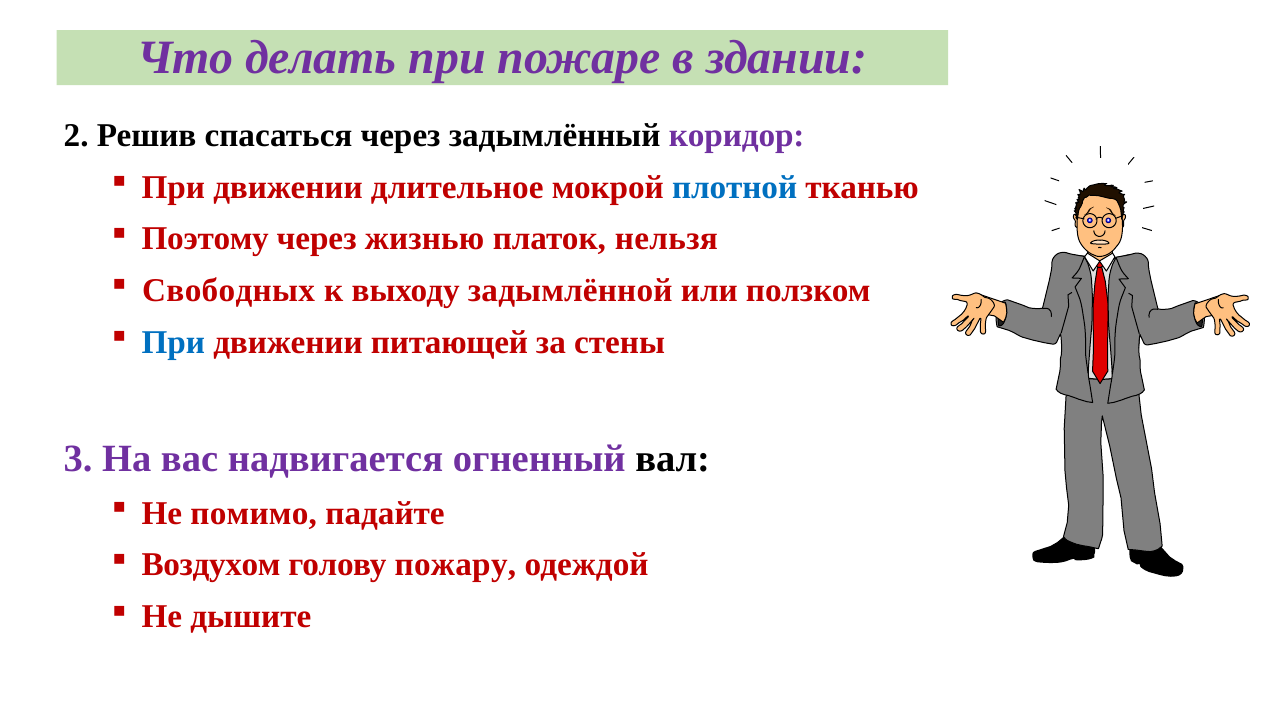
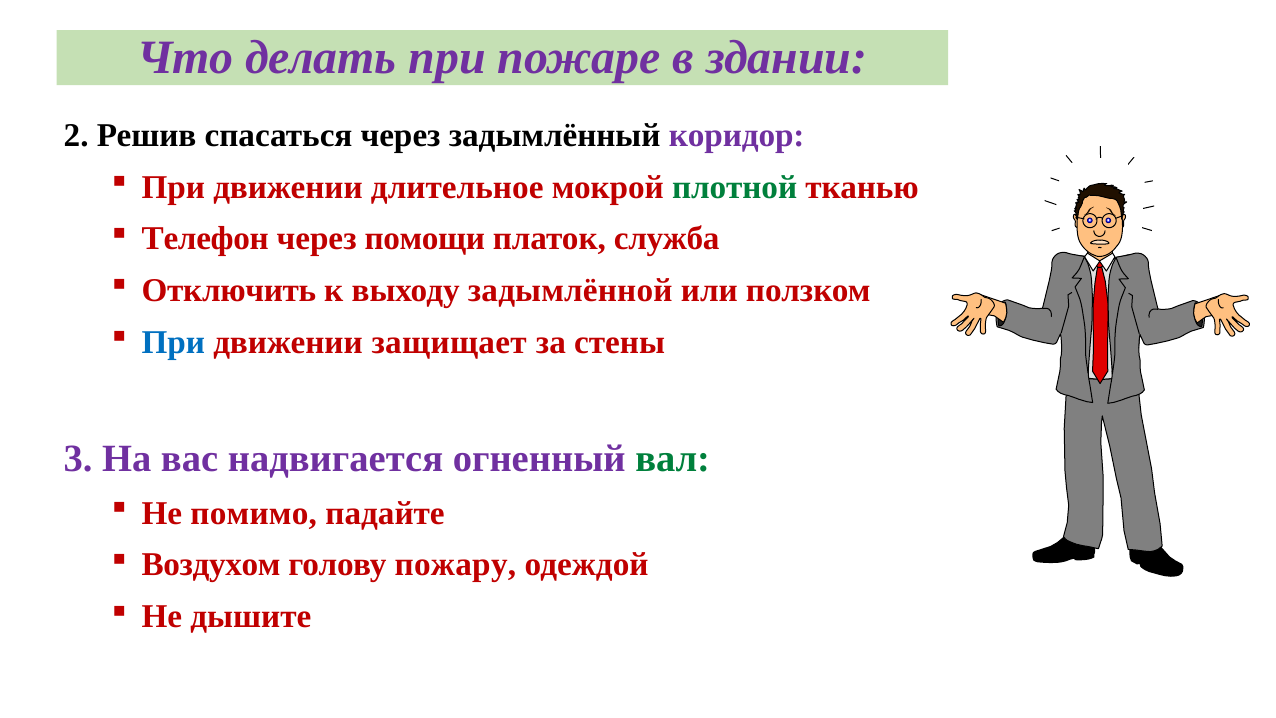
плотной colour: blue -> green (735, 187)
Поэтому: Поэтому -> Телефон (205, 239)
жизнью: жизнью -> помощи (425, 239)
нельзя: нельзя -> служба (667, 239)
Свободных: Свободных -> Отключить (229, 291)
питающей: питающей -> защищает (449, 342)
вал colour: black -> green (673, 459)
